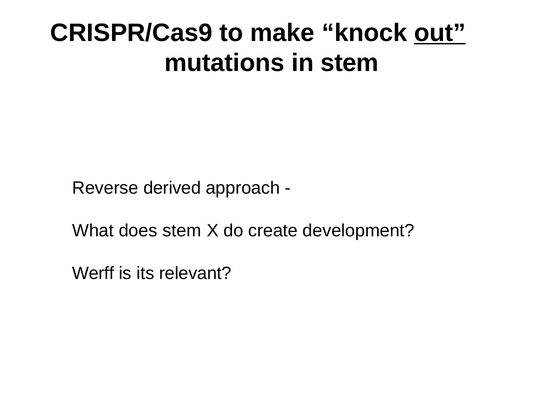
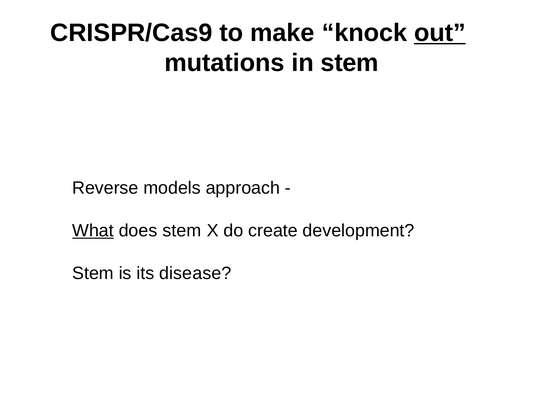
derived: derived -> models (172, 188)
What underline: none -> present (93, 231)
Werff: Werff -> Stem (93, 274)
relevant: relevant -> disease (195, 274)
